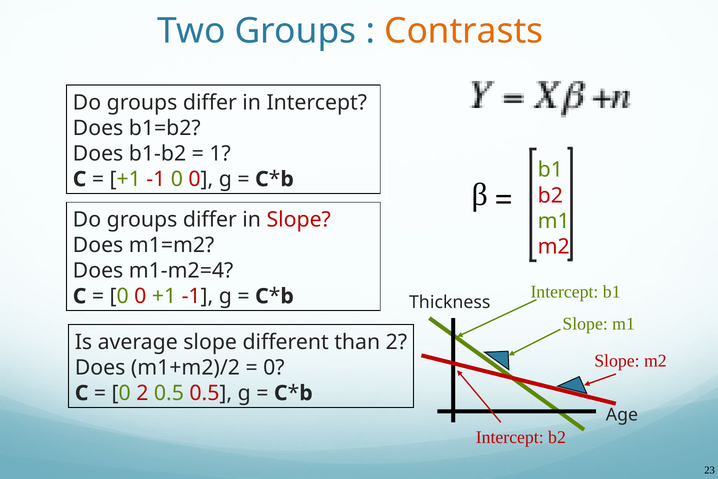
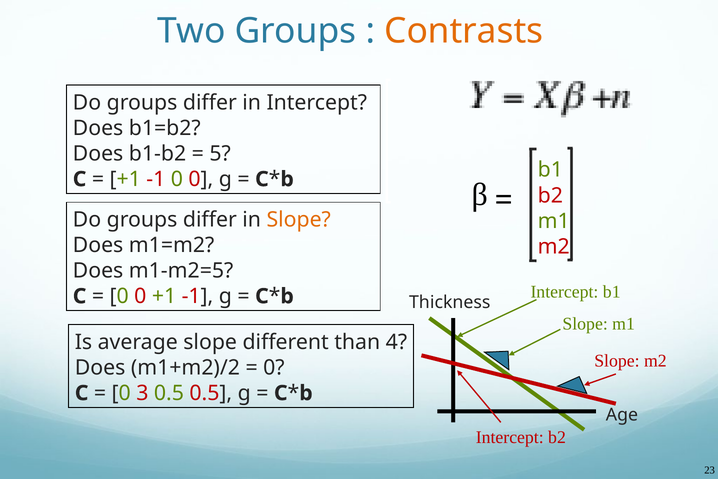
1: 1 -> 5 (220, 154)
Slope colour: red -> orange (299, 219)
m1-m2=4: m1-m2=4 -> m1-m2=5 (181, 271)
than 2: 2 -> 4 (396, 342)
0 2: 2 -> 3 (142, 393)
